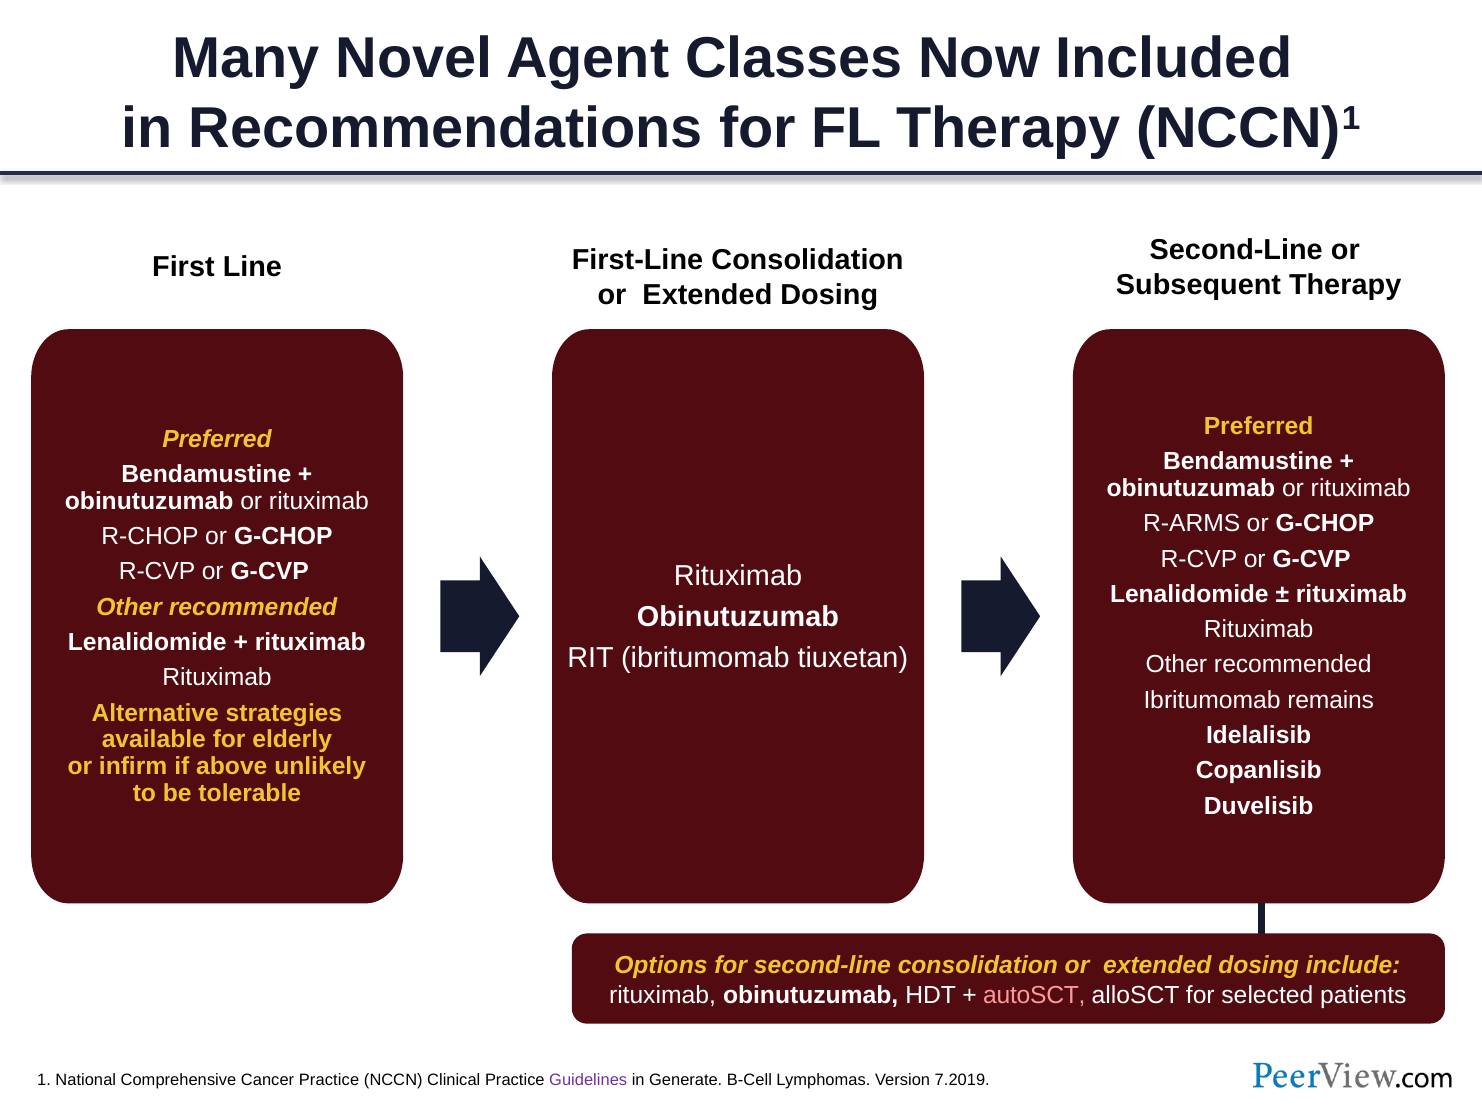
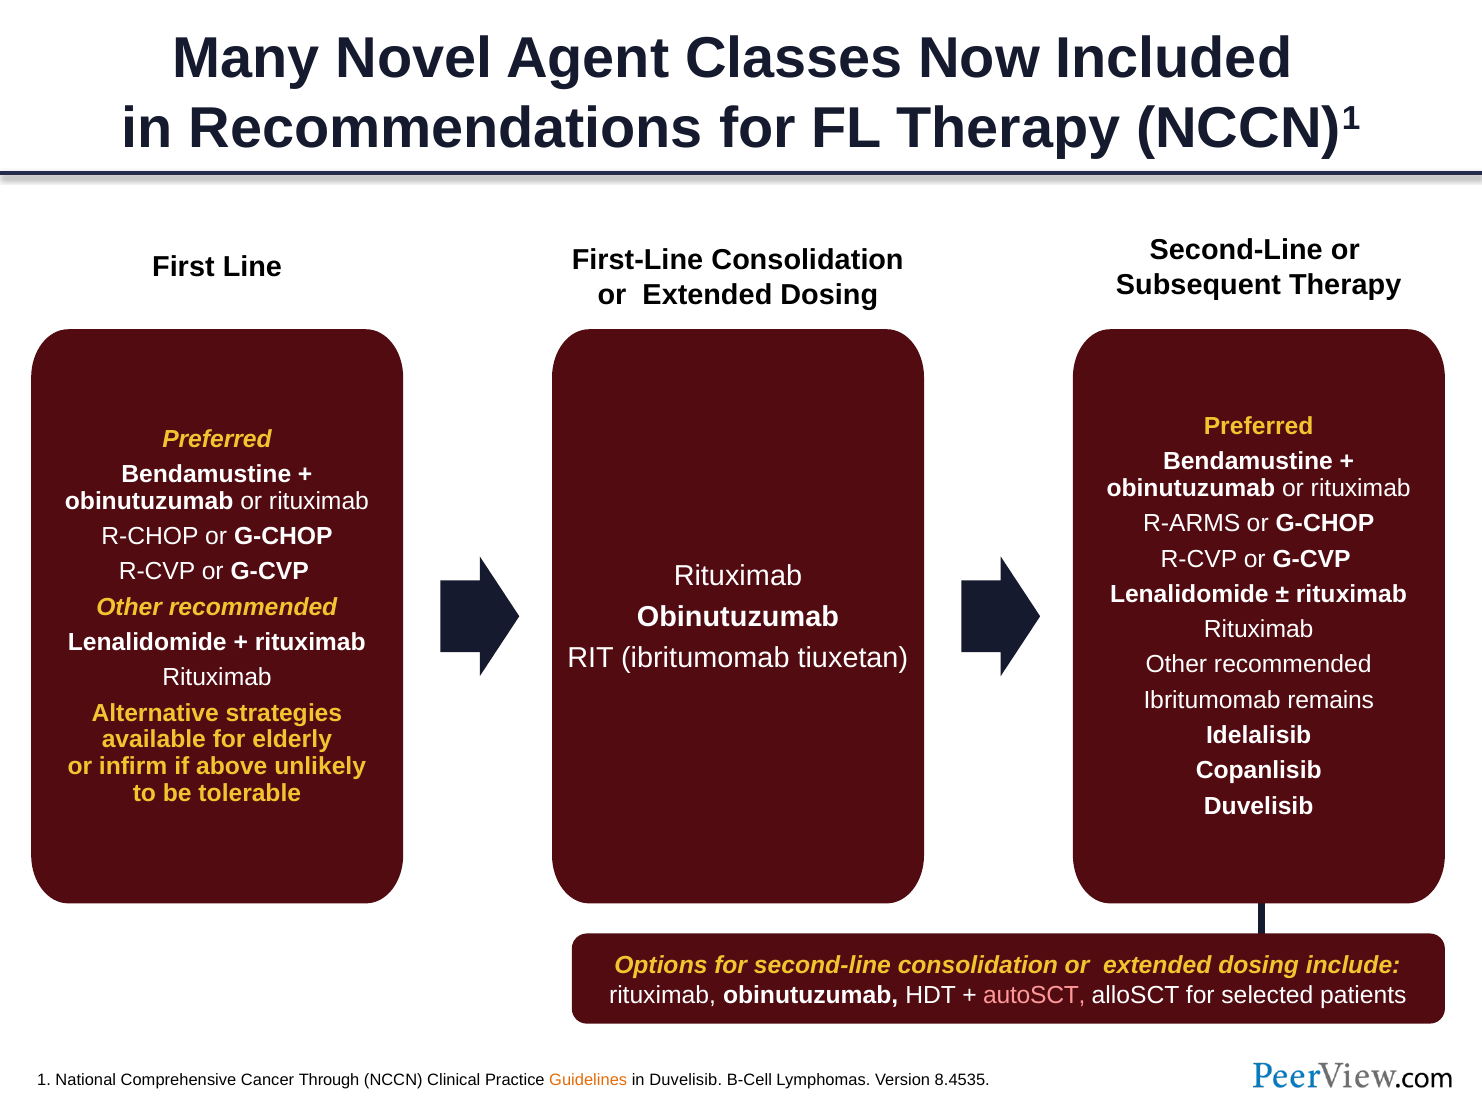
Cancer Practice: Practice -> Through (329, 1080)
Guidelines colour: purple -> orange (588, 1080)
in Generate: Generate -> Duvelisib (686, 1080)
7.2019: 7.2019 -> 8.4535 (962, 1080)
